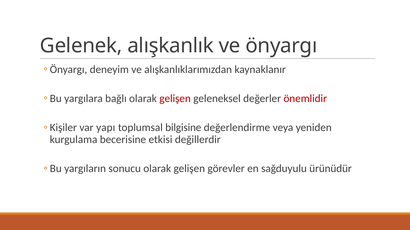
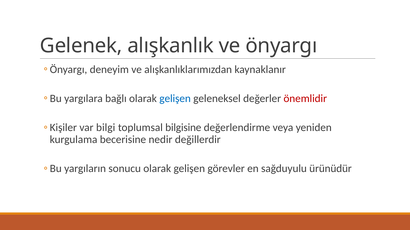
gelişen colour: red -> blue (175, 99)
yapı: yapı -> bilgi (106, 128)
etkisi: etkisi -> nedir (160, 140)
